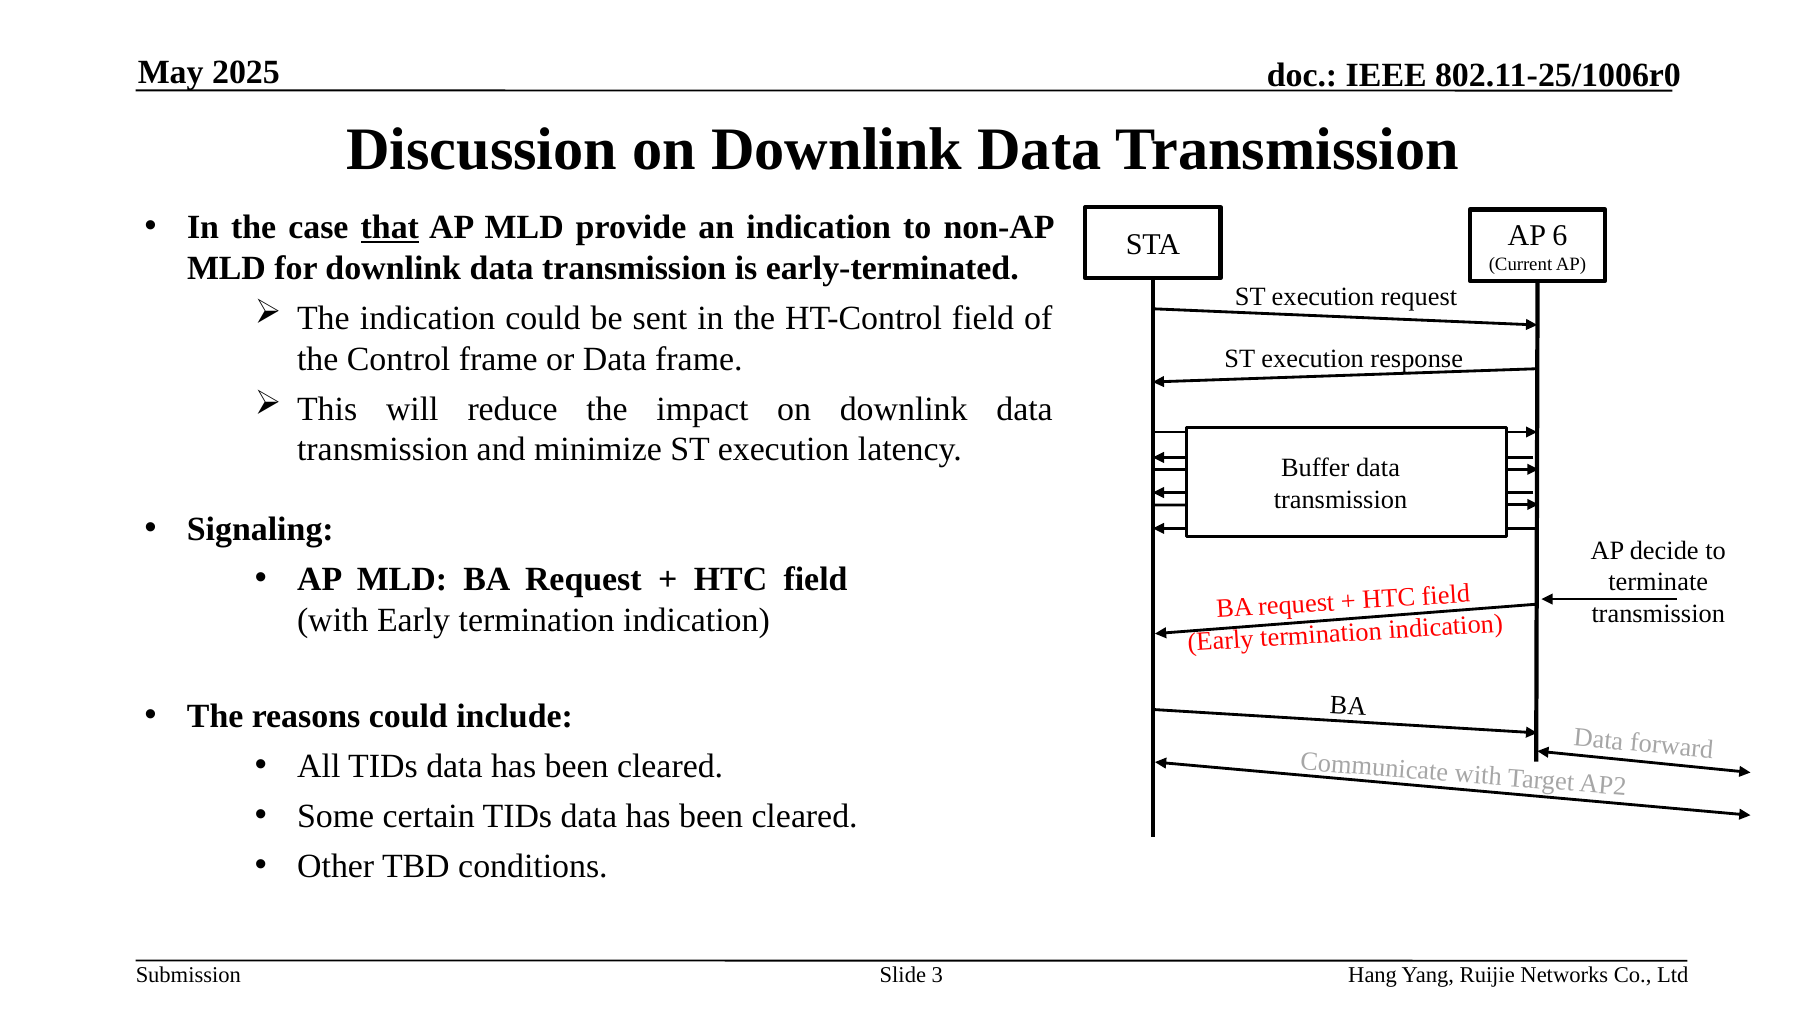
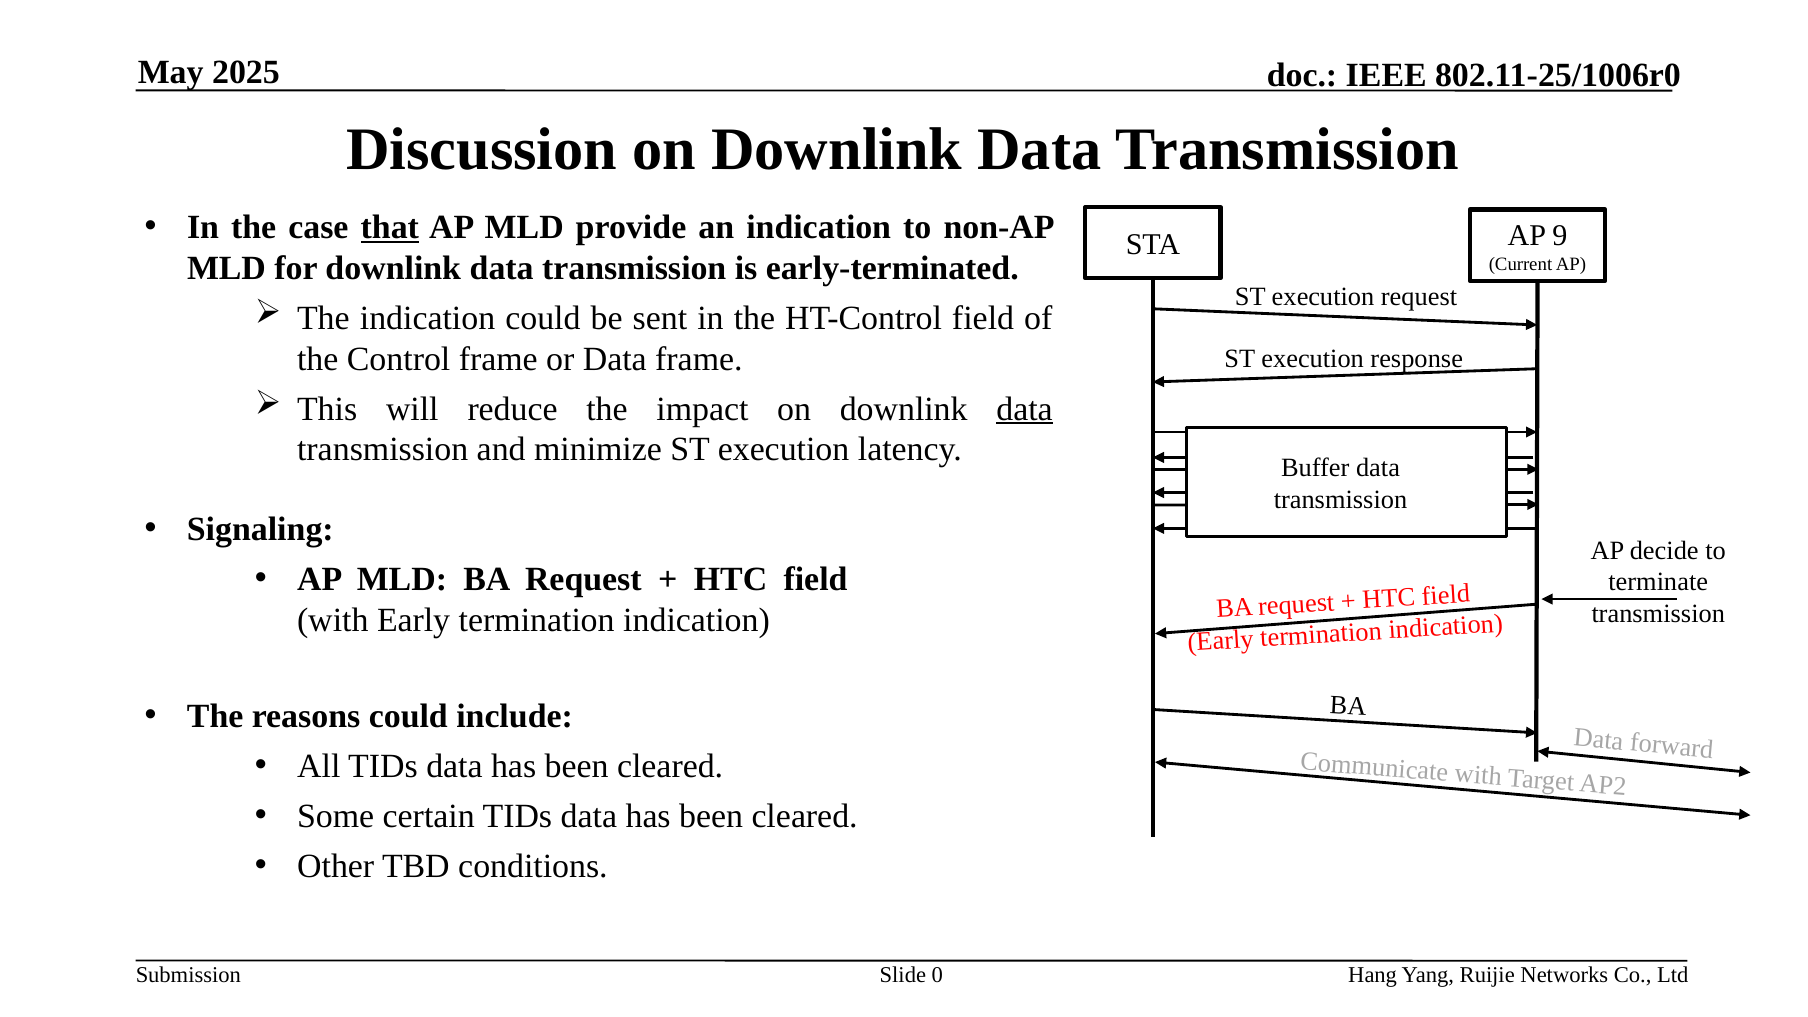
6: 6 -> 9 (1560, 236)
data underline: none -> present (1025, 409)
3: 3 -> 0 (937, 975)
